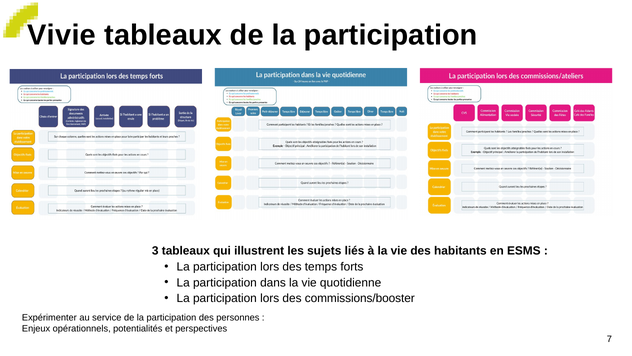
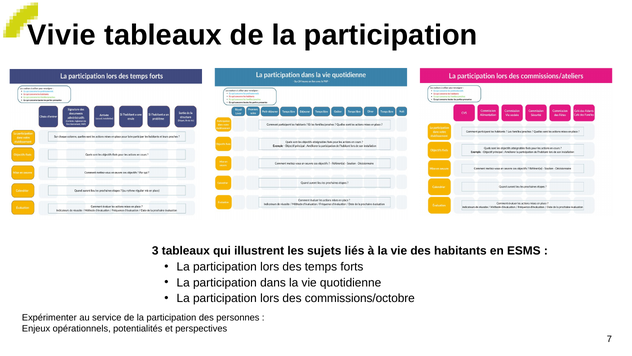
commissions/booster: commissions/booster -> commissions/octobre (360, 298)
